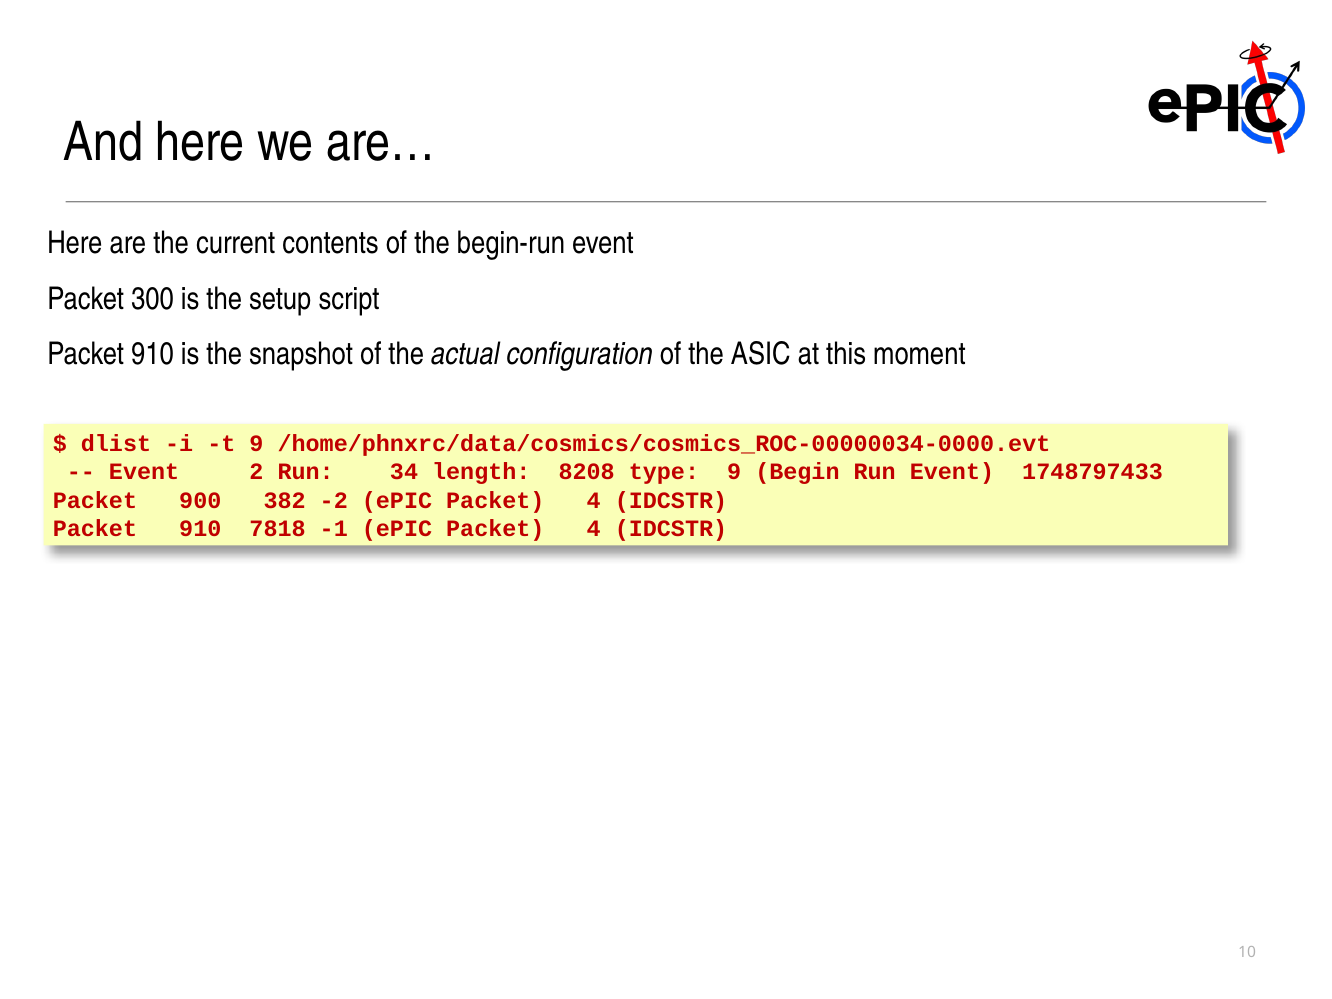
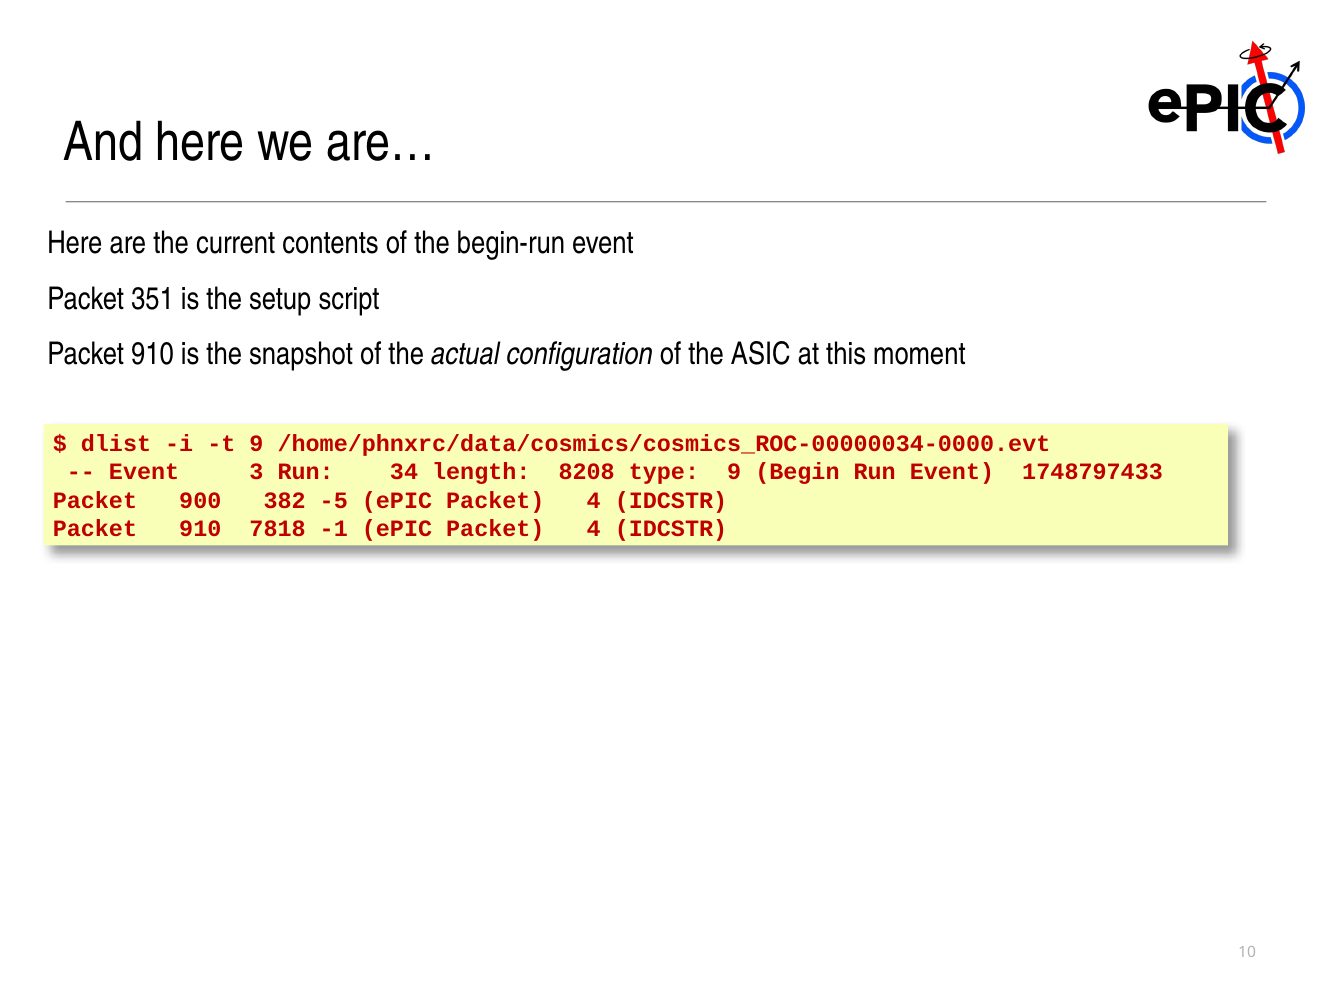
300: 300 -> 351 (152, 299)
2: 2 -> 3 (256, 472)
-2: -2 -> -5 (334, 500)
